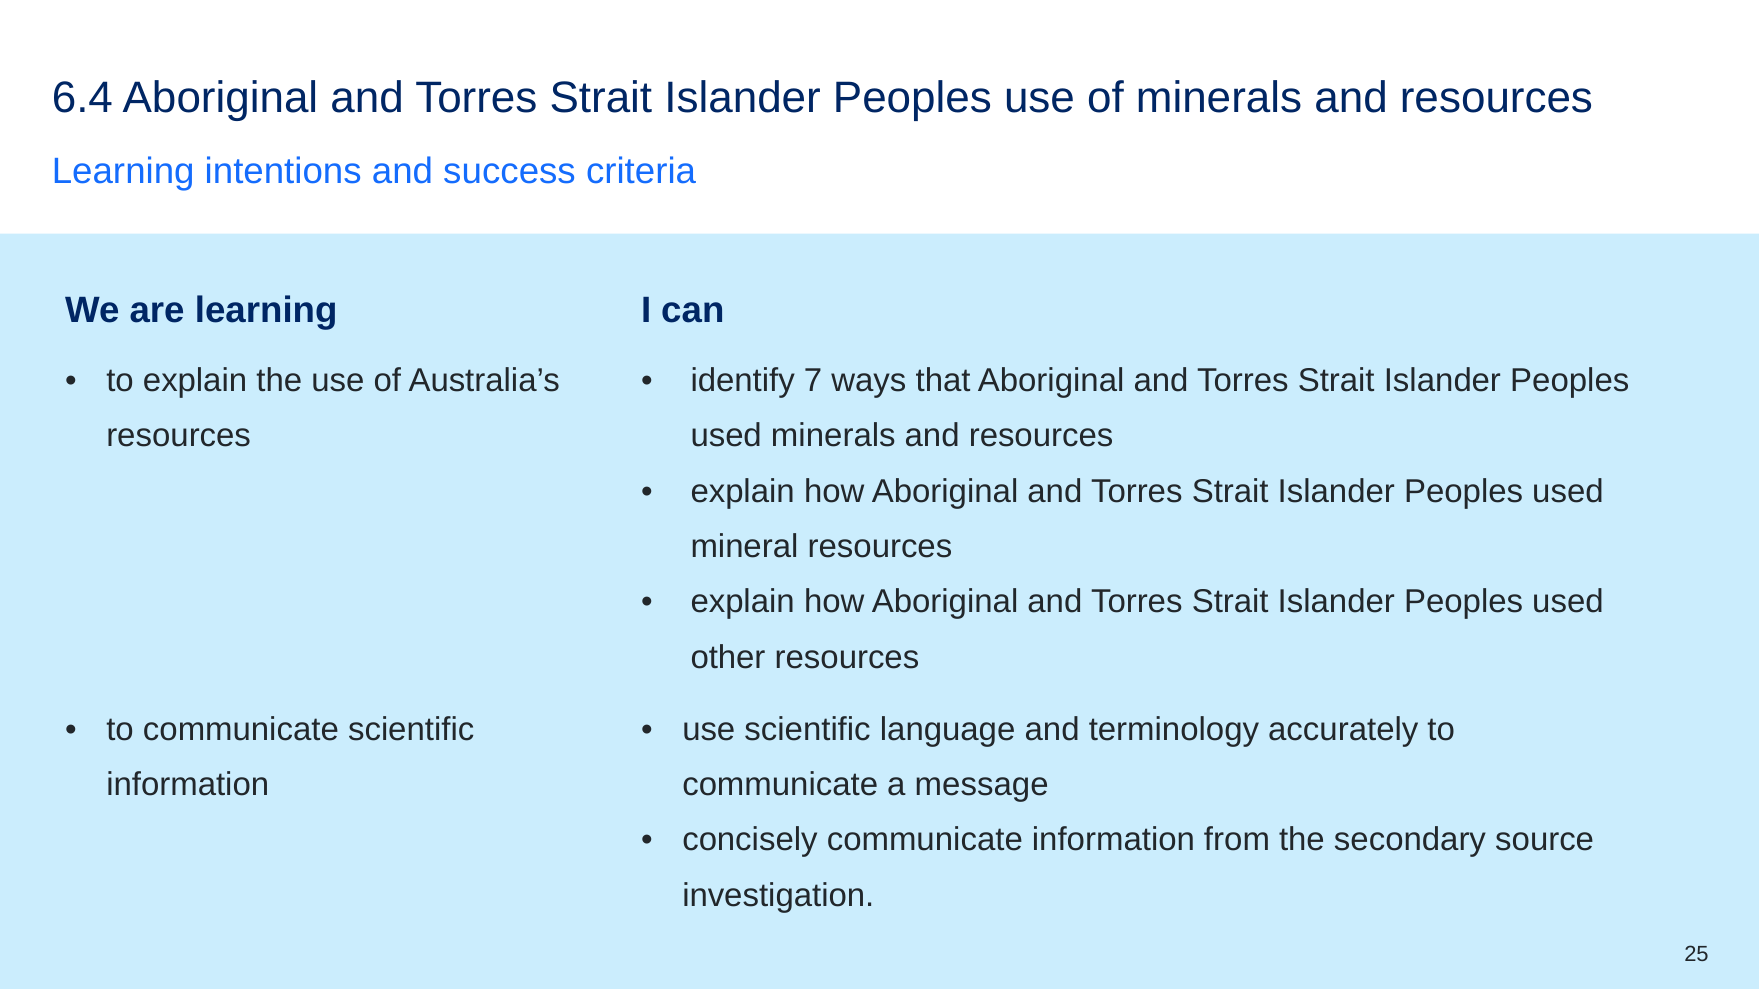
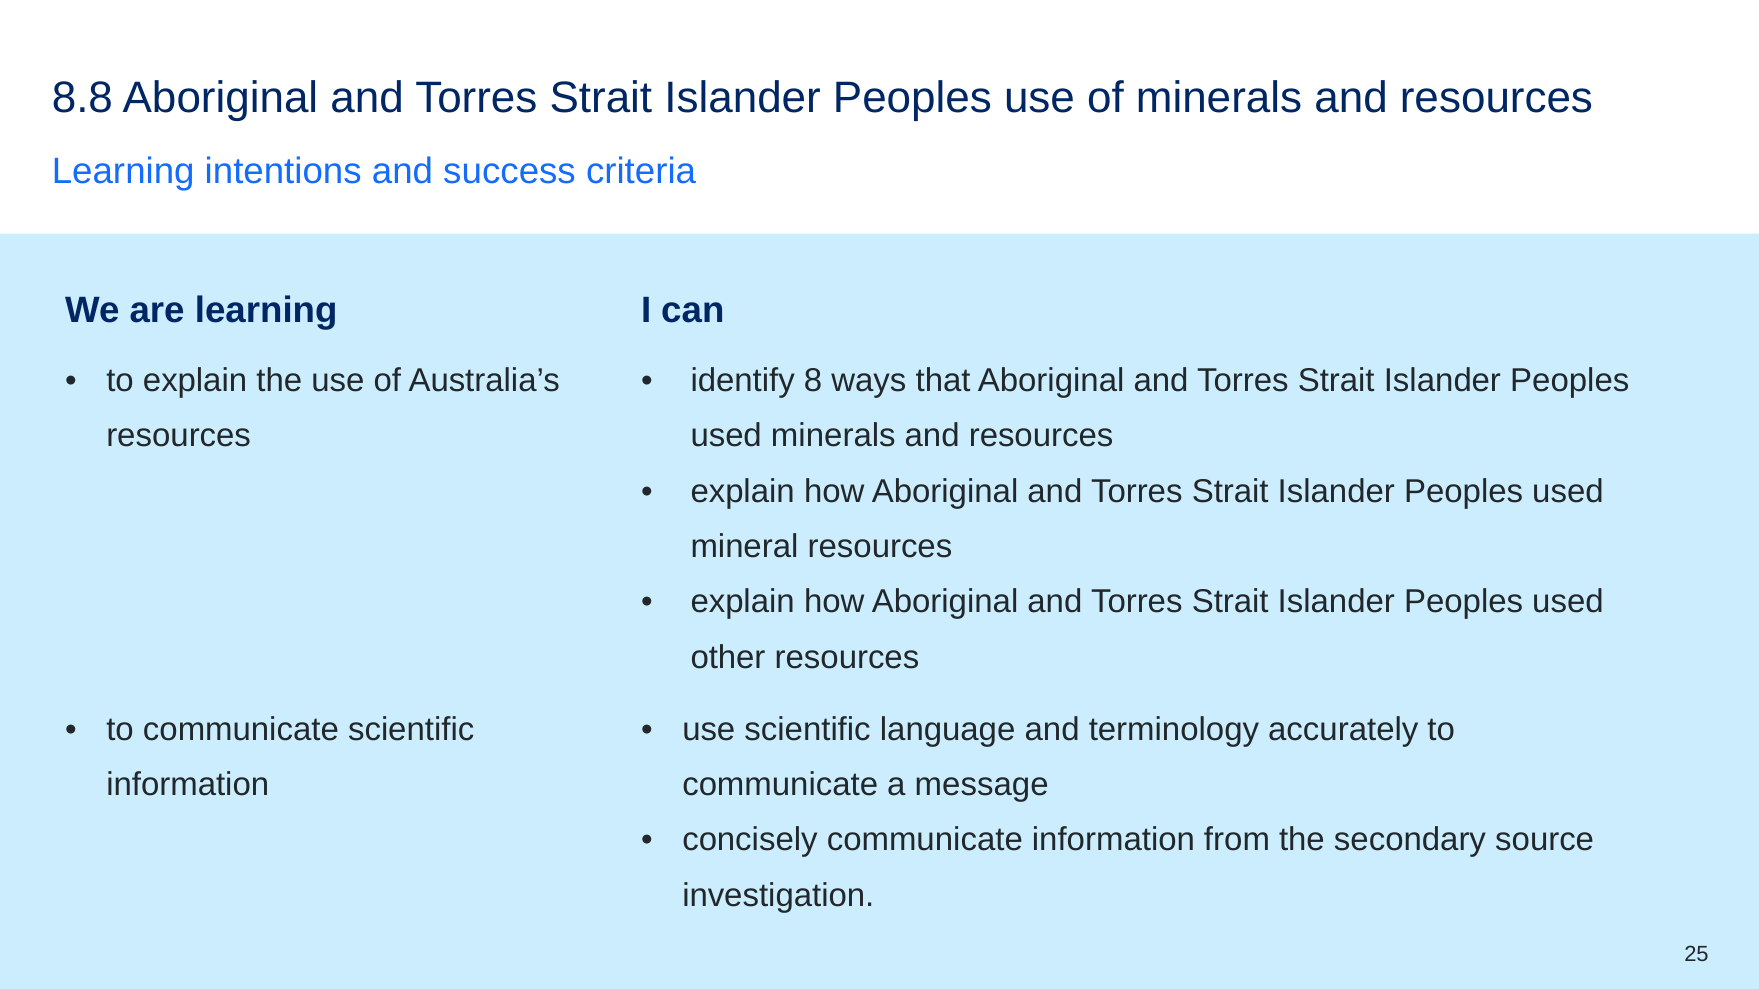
6.4: 6.4 -> 8.8 (82, 98)
7: 7 -> 8 (813, 381)
